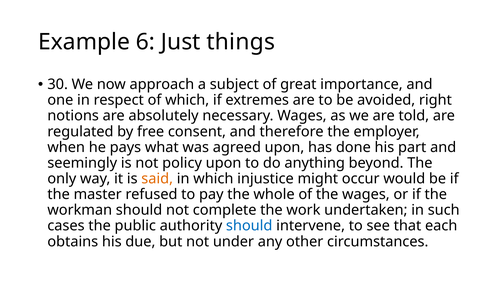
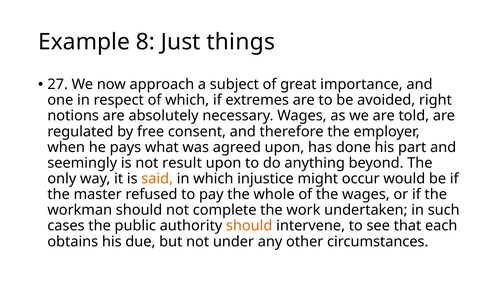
6: 6 -> 8 (145, 42)
30: 30 -> 27 (58, 84)
policy: policy -> result (182, 163)
should colour: blue -> orange (249, 226)
